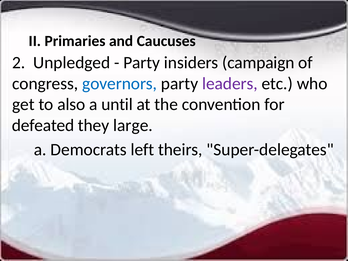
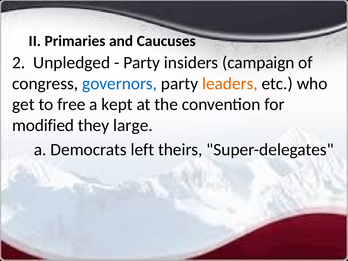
leaders colour: purple -> orange (230, 84)
also: also -> free (71, 104)
until: until -> kept (117, 104)
defeated: defeated -> modified (43, 125)
